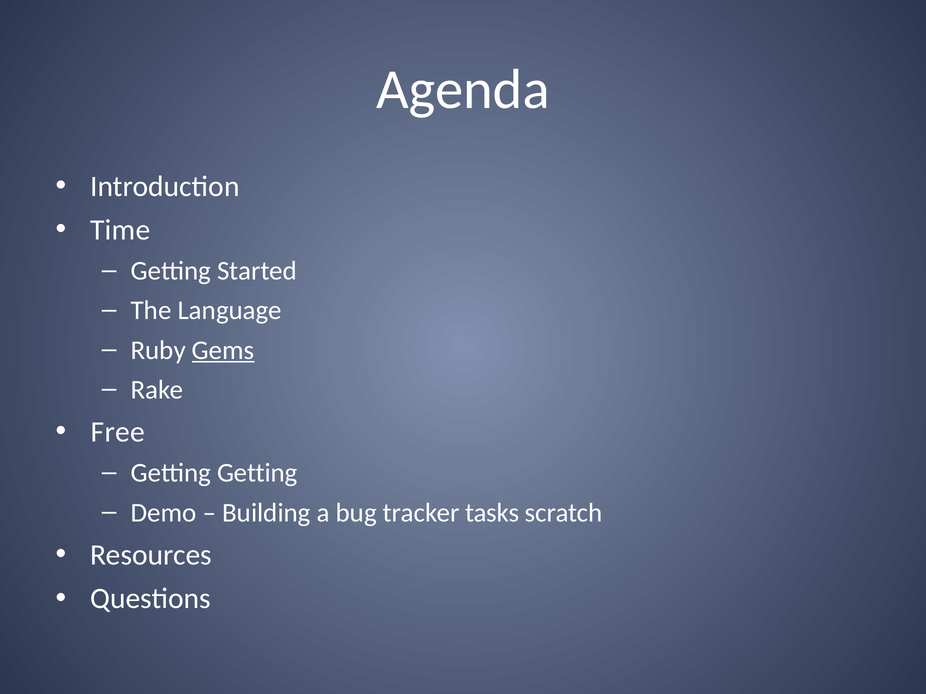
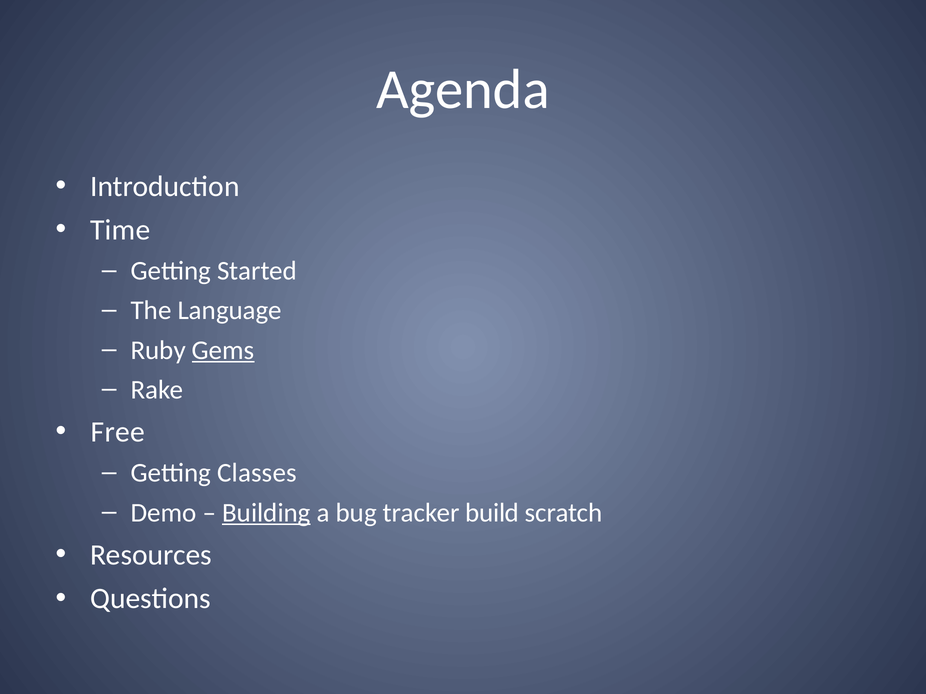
Getting Getting: Getting -> Classes (257, 473)
Building underline: none -> present (266, 513)
tasks: tasks -> build (492, 513)
